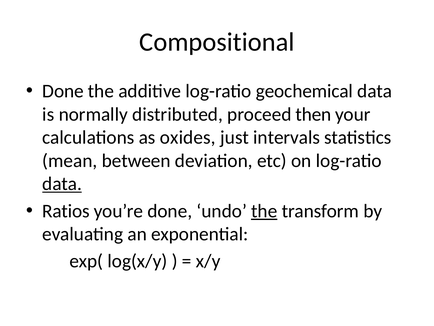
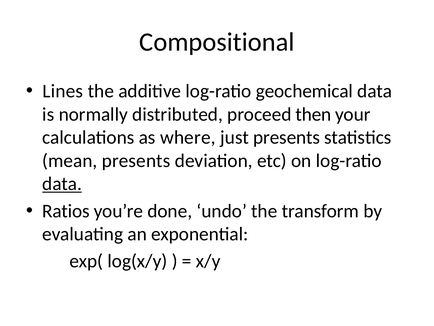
Done: Done -> Lines (63, 91)
oxides: oxides -> where (188, 137)
just intervals: intervals -> presents (287, 137)
mean between: between -> presents (136, 161)
the underline: present -> none (264, 211)
